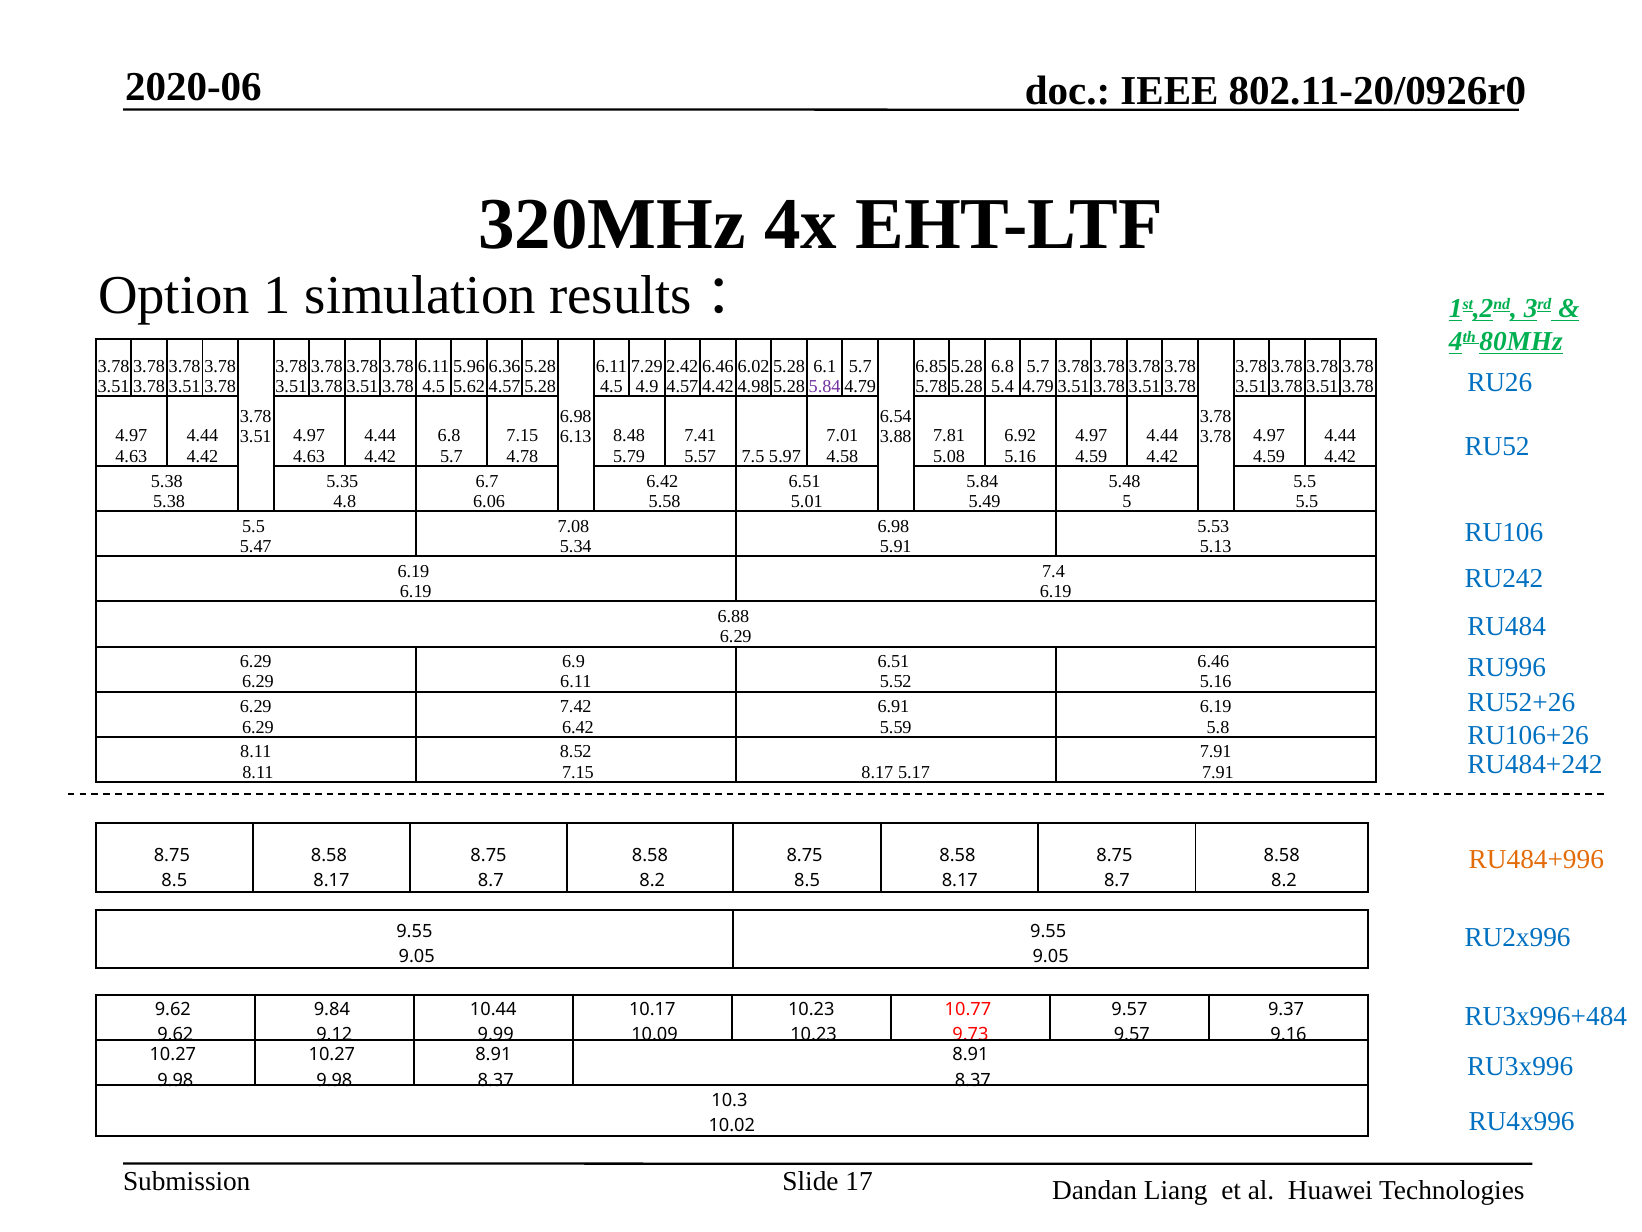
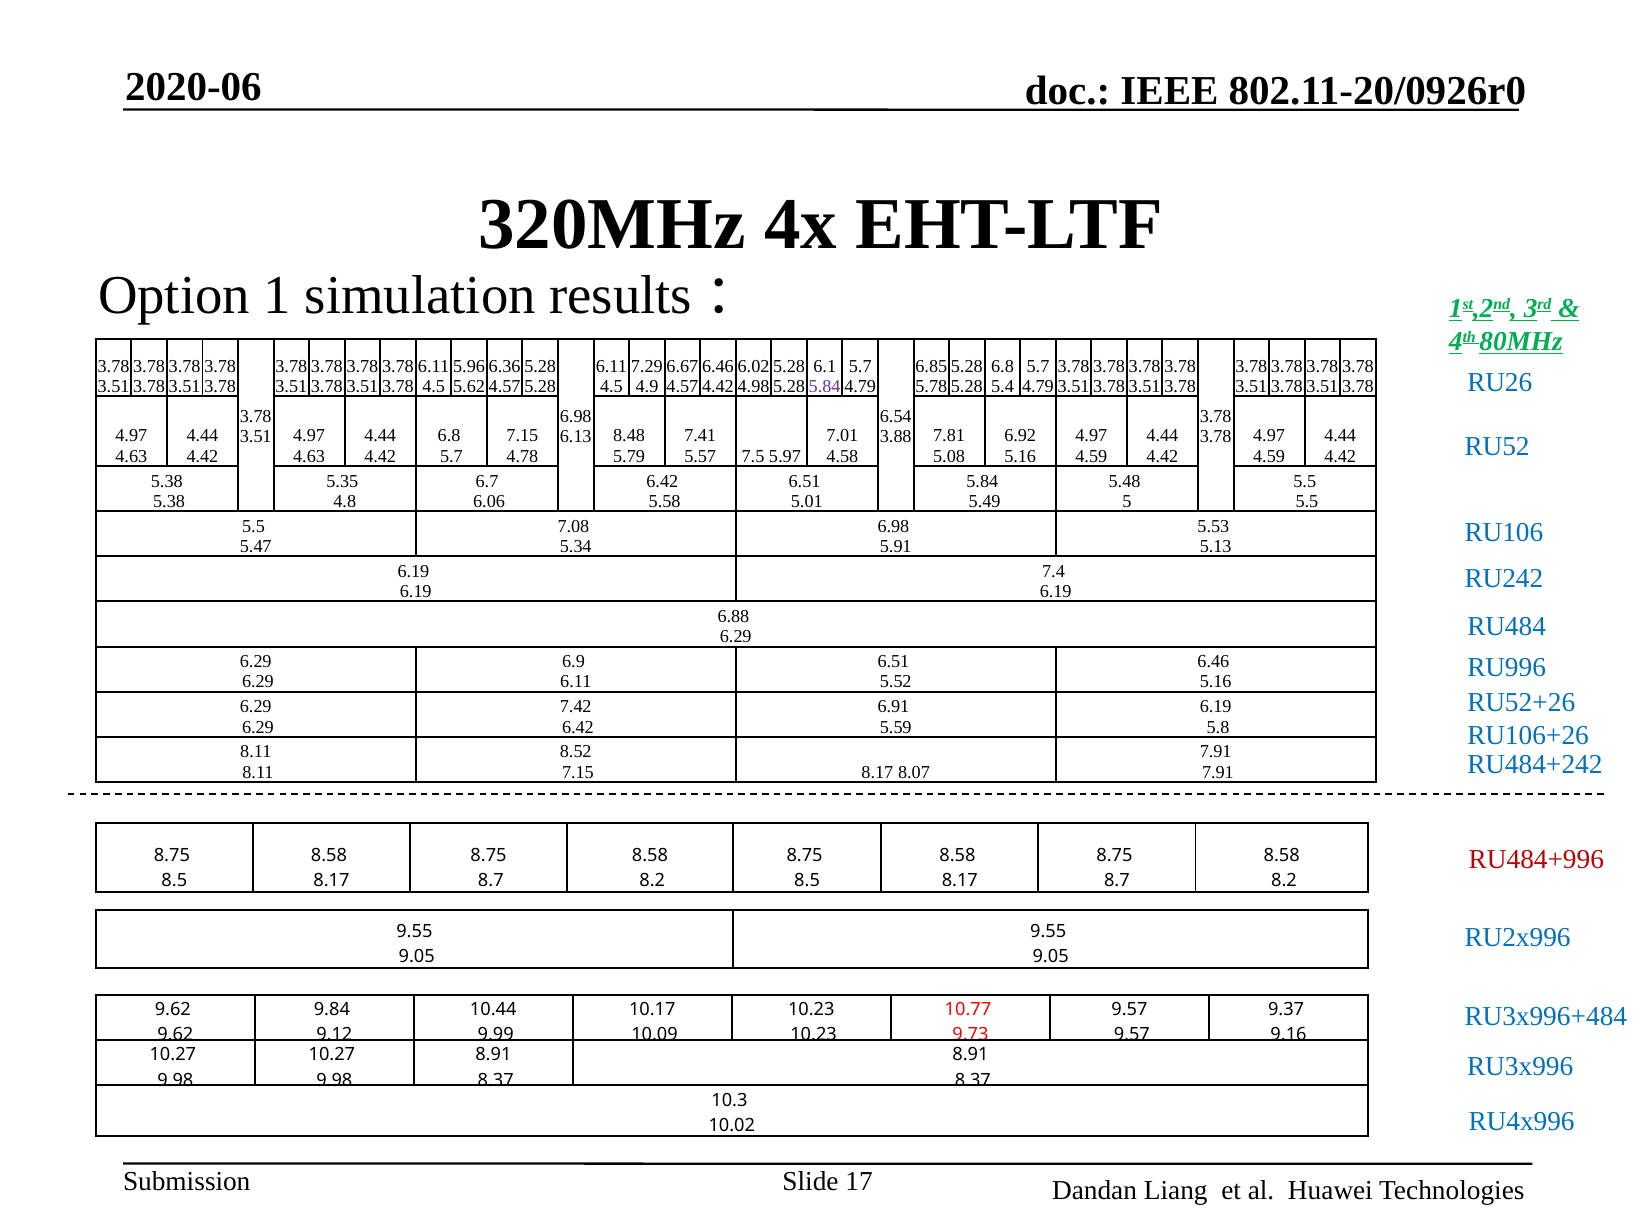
2.42: 2.42 -> 6.67 (682, 366)
5.17: 5.17 -> 8.07 (914, 772)
RU484+996 colour: orange -> red (1536, 860)
